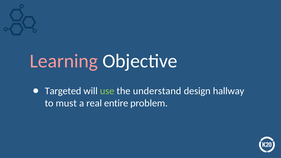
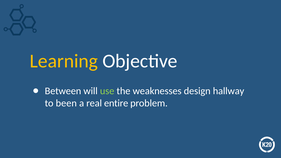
Learning colour: pink -> yellow (64, 61)
Targeted: Targeted -> Between (63, 91)
understand: understand -> weaknesses (157, 91)
must: must -> been (66, 103)
